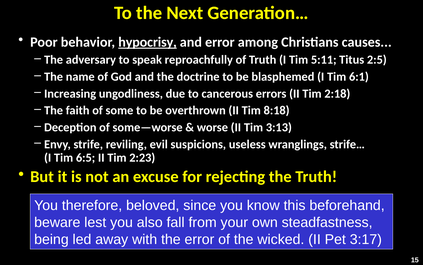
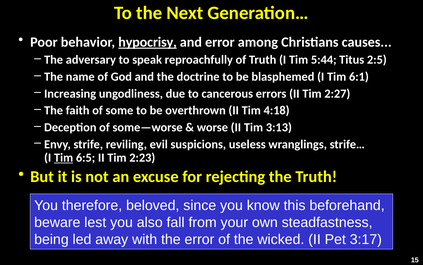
5:11: 5:11 -> 5:44 (324, 60)
2:18: 2:18 -> 2:27 (337, 93)
8:18: 8:18 -> 4:18 (277, 110)
Tim underline: none -> present (64, 157)
